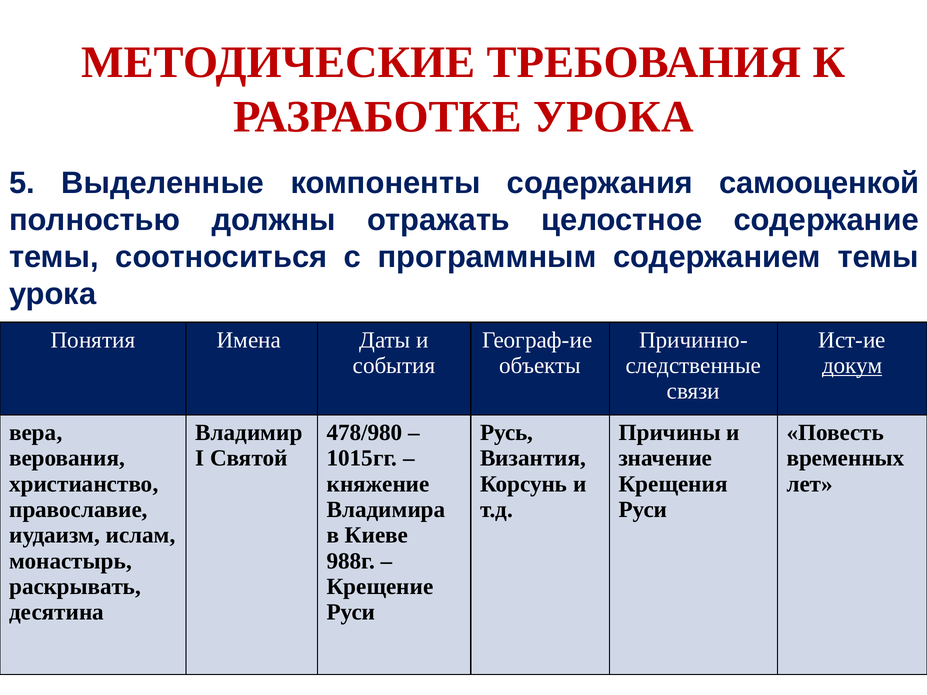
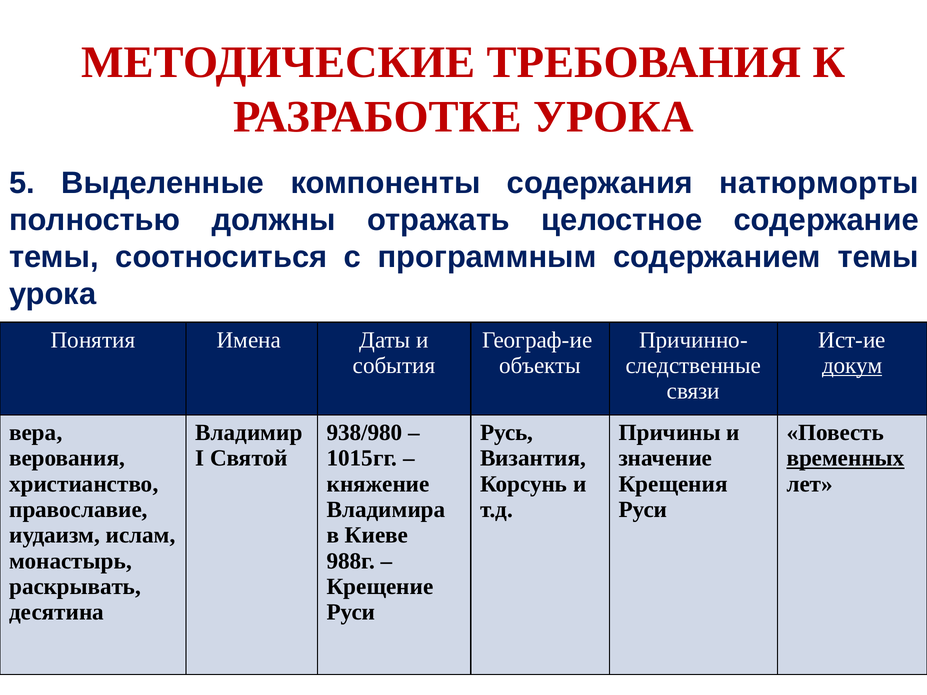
самооценкой: самооценкой -> натюрморты (819, 183)
478/980: 478/980 -> 938/980 (365, 433)
временных underline: none -> present (846, 458)
